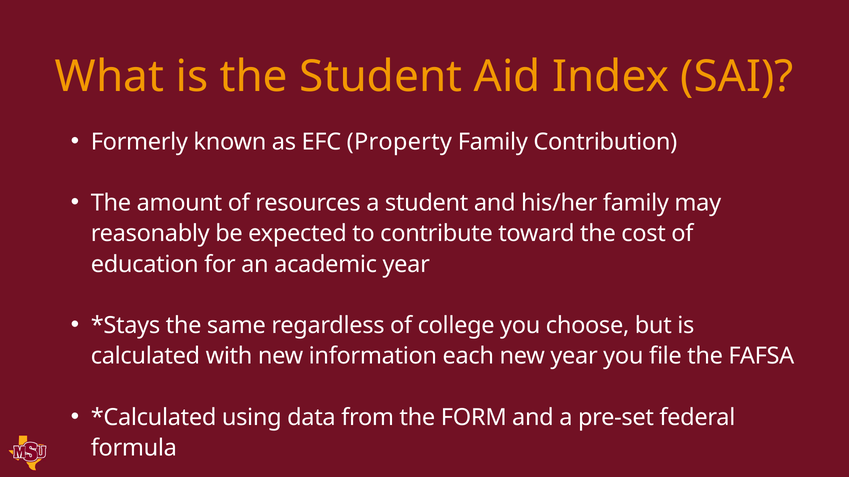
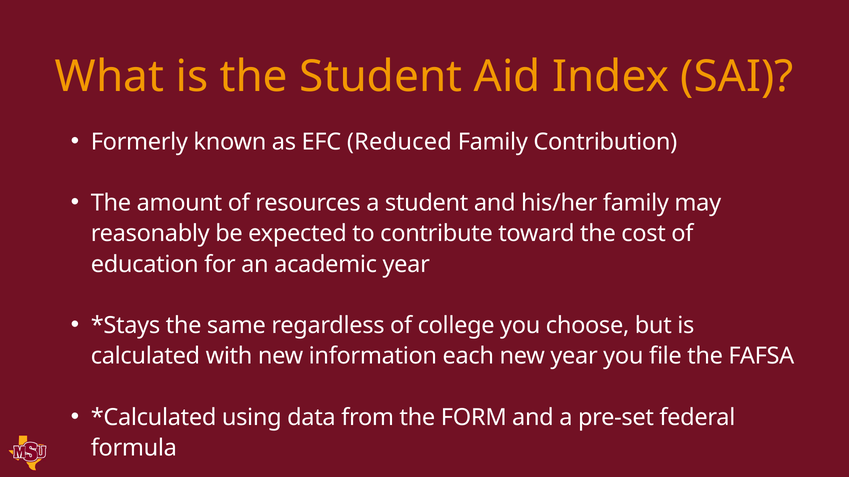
Property: Property -> Reduced (399, 142)
